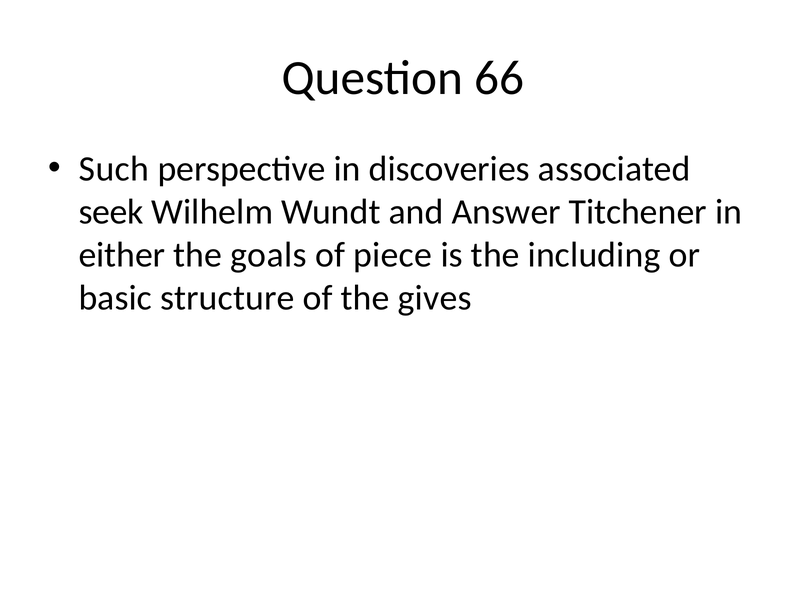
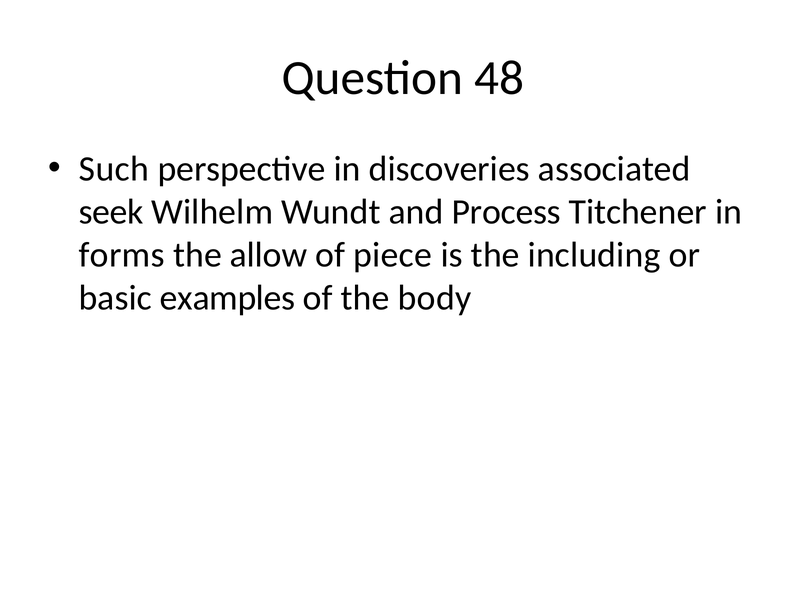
66: 66 -> 48 (499, 78)
Answer: Answer -> Process (506, 212)
either: either -> forms (122, 255)
goals: goals -> allow (269, 255)
structure: structure -> examples (228, 298)
gives: gives -> body (435, 298)
